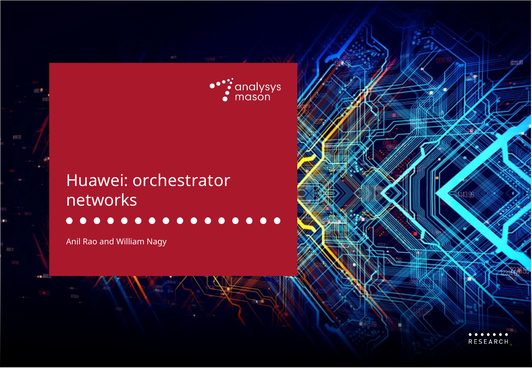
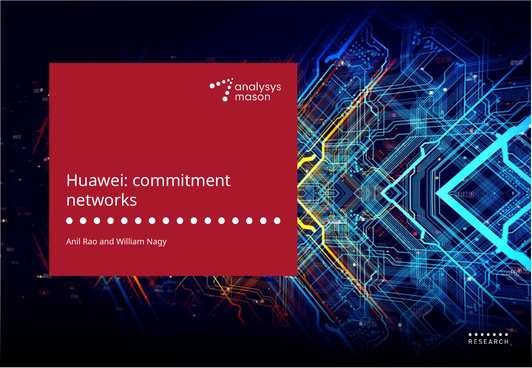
orchestrator: orchestrator -> commitment (182, 181)
